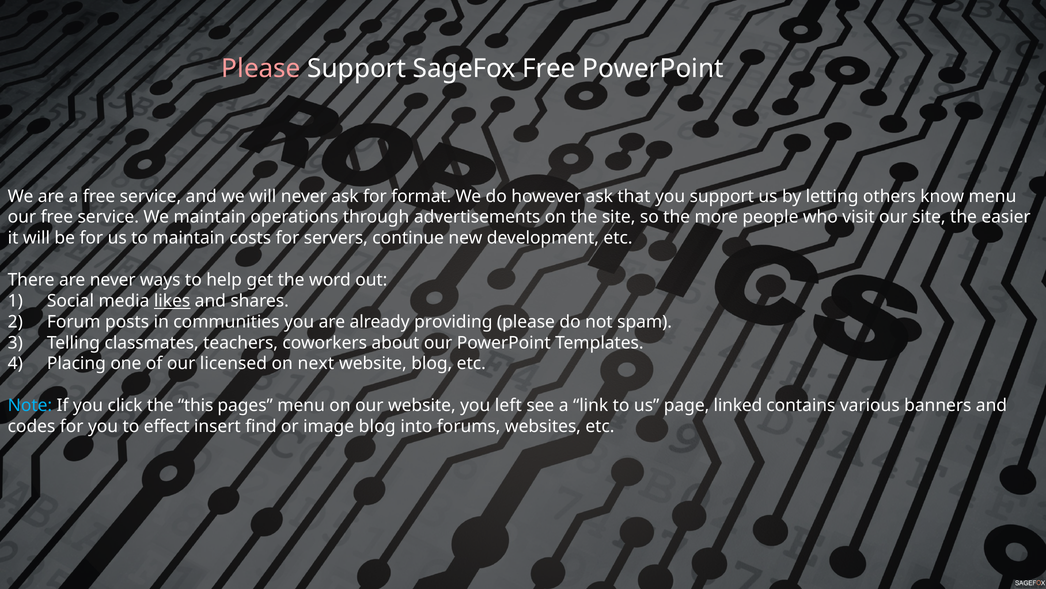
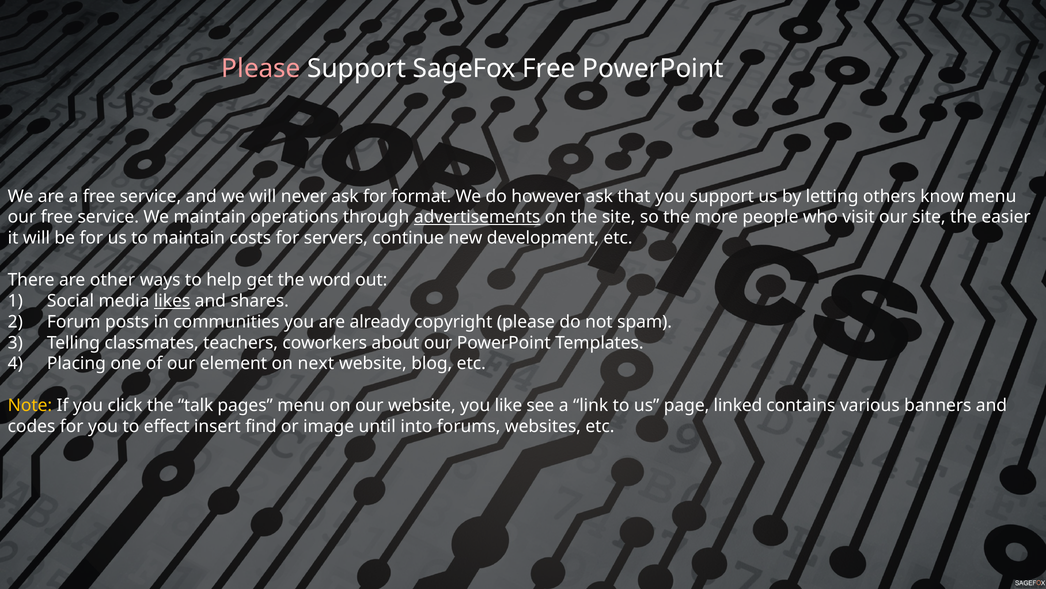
advertisements underline: none -> present (477, 217)
are never: never -> other (113, 280)
providing: providing -> copyright (453, 322)
licensed: licensed -> element (233, 363)
Note colour: light blue -> yellow (30, 405)
this: this -> talk (196, 405)
left: left -> like (508, 405)
image blog: blog -> until (377, 426)
